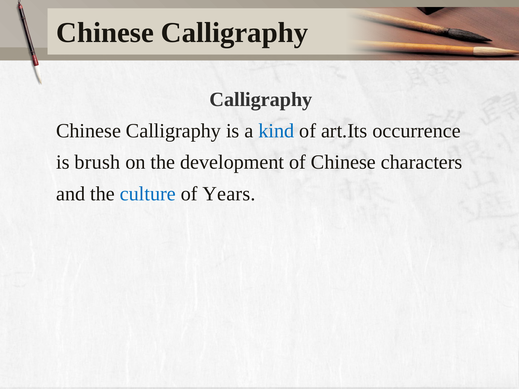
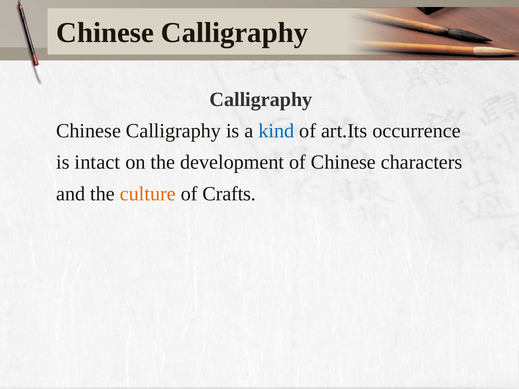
brush: brush -> intact (97, 162)
culture colour: blue -> orange (148, 194)
Years: Years -> Crafts (229, 194)
